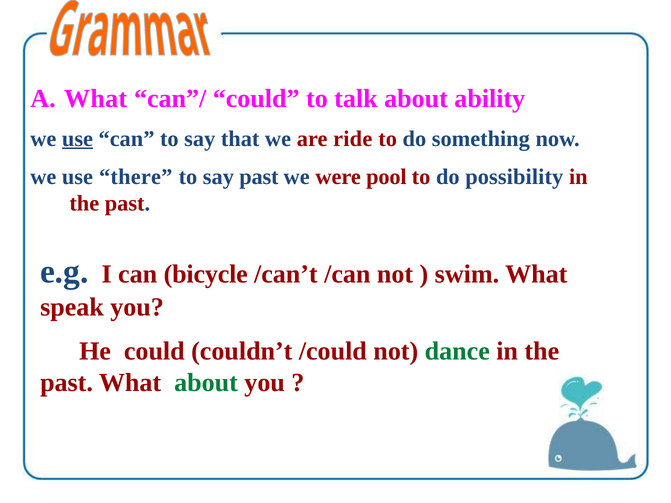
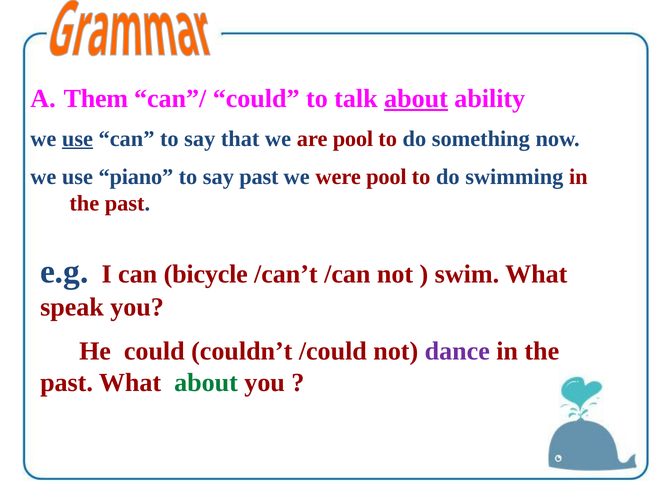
What: What -> Them (96, 99)
about underline: none -> present (416, 99)
are ride: ride -> pool (353, 139)
there: there -> piano (136, 177)
possibility: possibility -> swimming (514, 177)
dance colour: green -> purple (457, 351)
